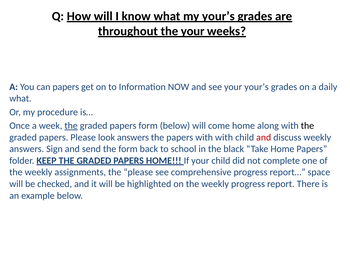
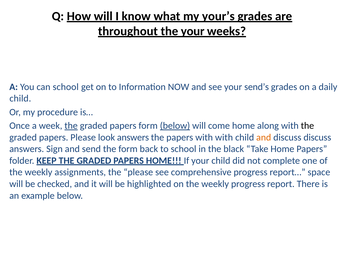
can papers: papers -> school (66, 87)
your your’s: your’s -> send’s (257, 87)
what: what -> child (20, 99)
below underline: none -> present (175, 126)
and colour: red -> orange (264, 138)
discuss weekly: weekly -> discuss (317, 138)
